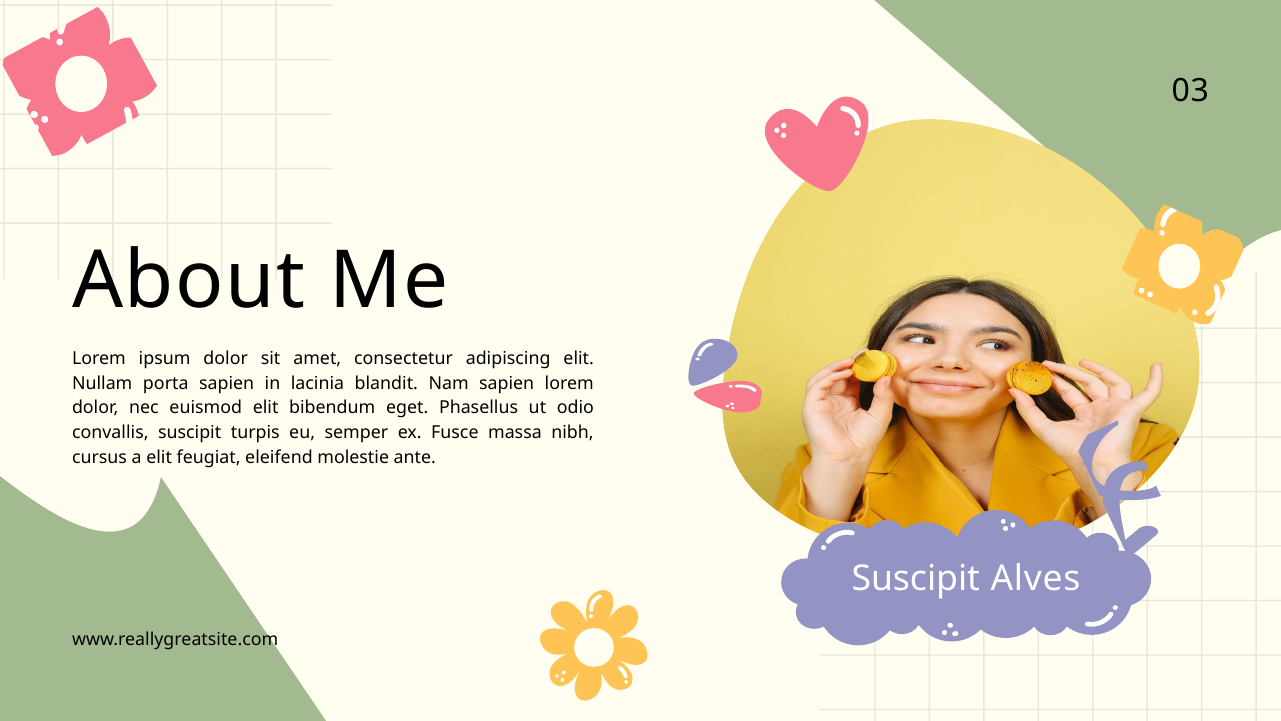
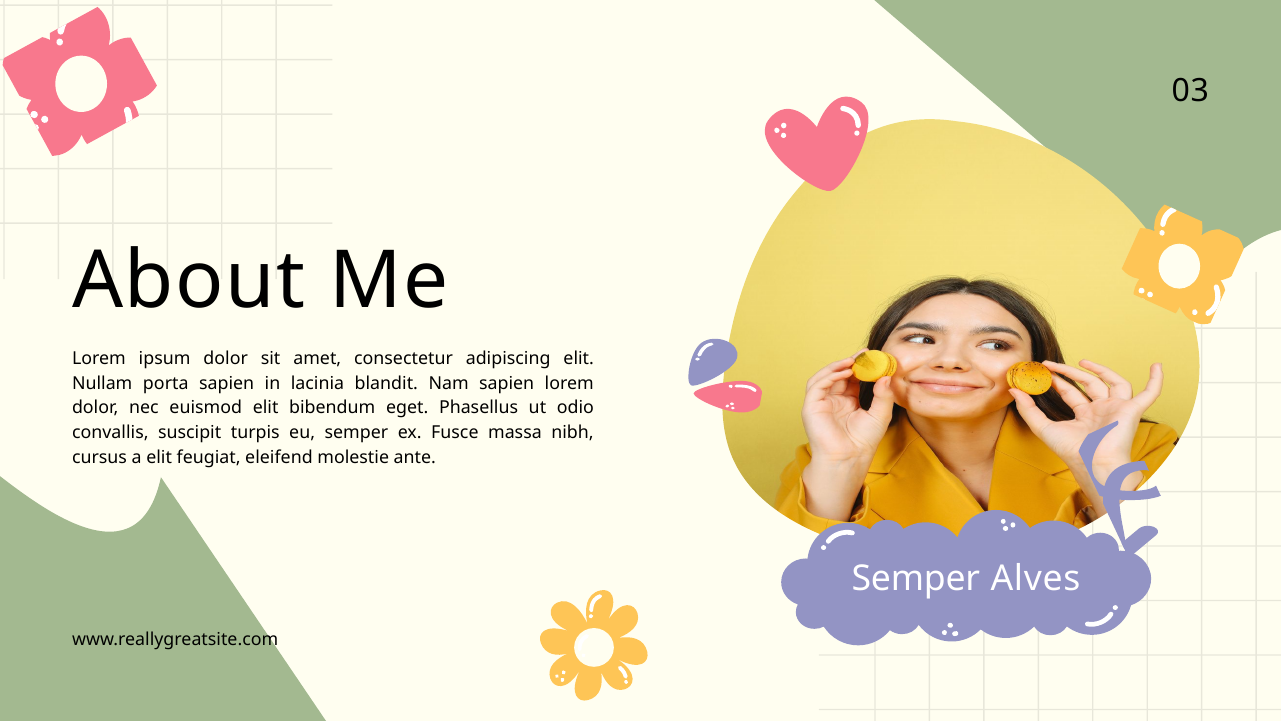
Suscipit: Suscipit -> Semper (916, 578)
